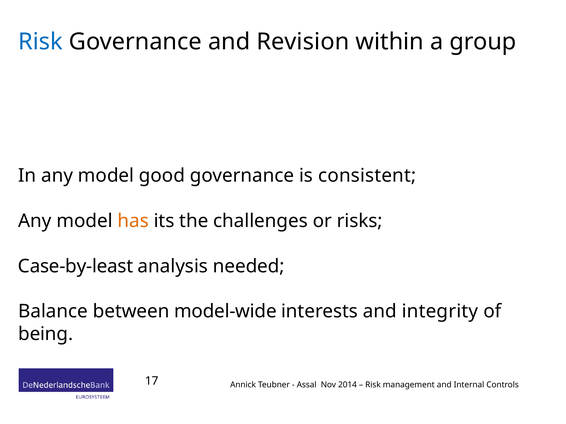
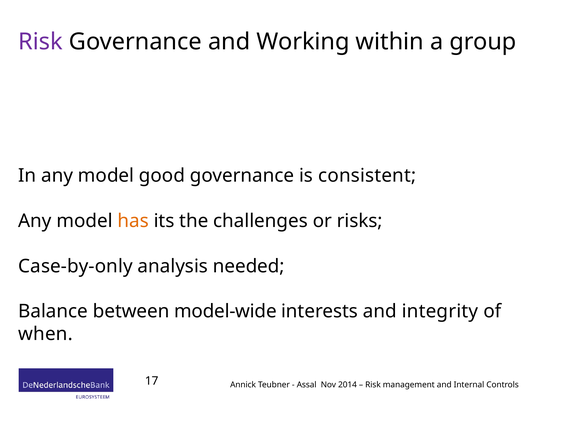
Risk colour: blue -> purple (41, 42)
Revision: Revision -> Working (303, 42)
Case-by-least: Case-by-least -> Case-by-only (75, 266)
being: being -> when (46, 334)
